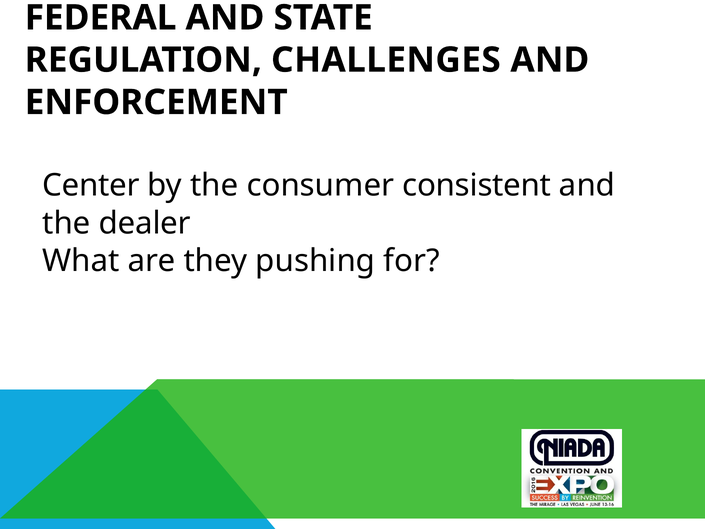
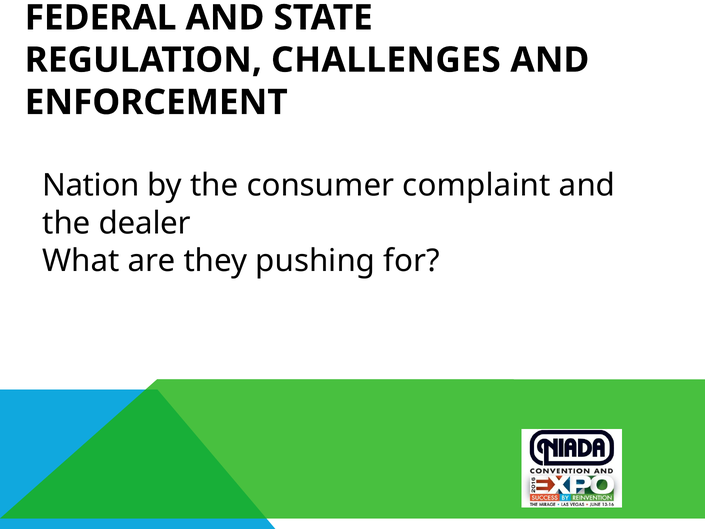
Center: Center -> Nation (91, 186)
consistent: consistent -> complaint (477, 186)
